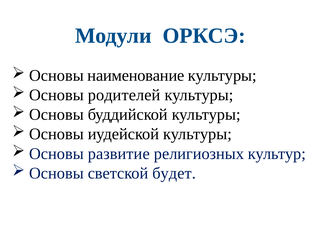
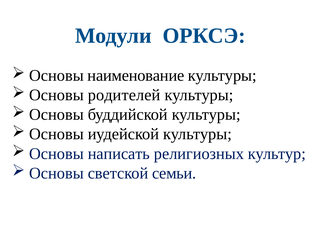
развитие: развитие -> написать (119, 154)
будет: будет -> семьи (174, 174)
